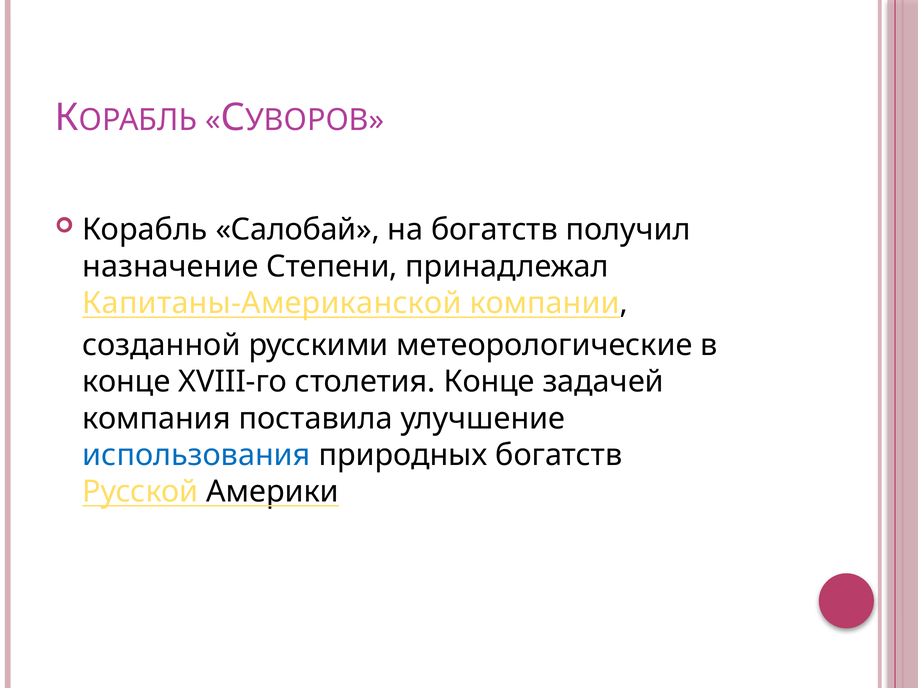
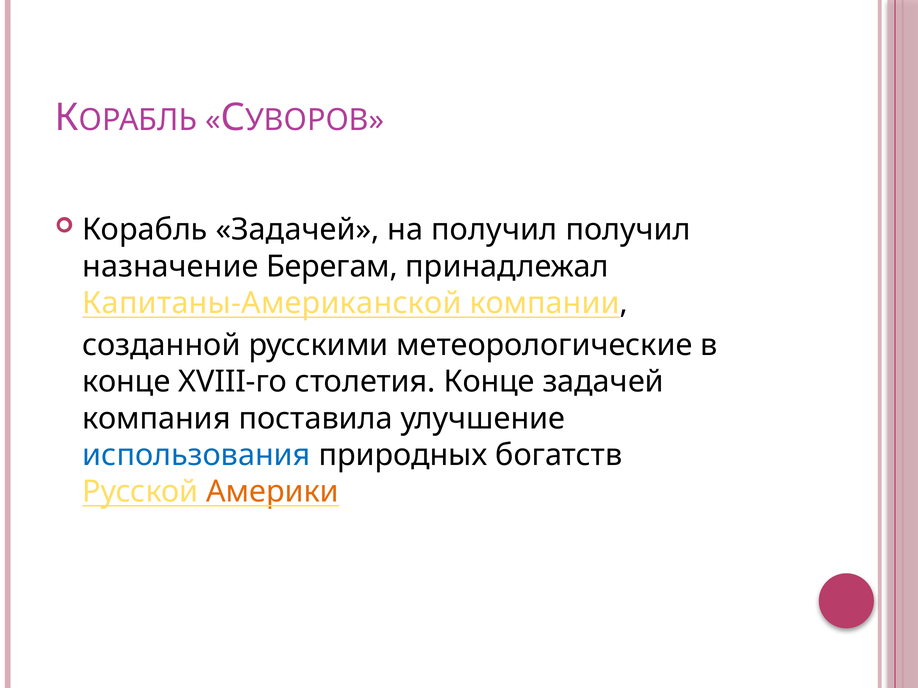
Корабль Салобай: Салобай -> Задачей (298, 230)
на богатств: богатств -> получил (494, 230)
Степени: Степени -> Берегам (332, 267)
Америки colour: black -> orange (273, 492)
